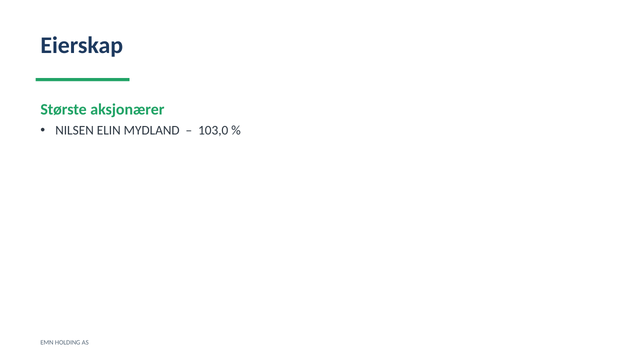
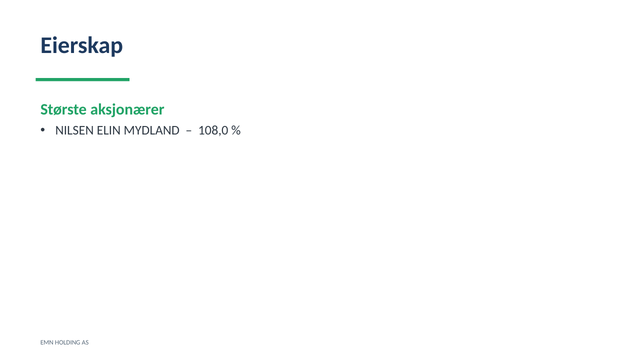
103,0: 103,0 -> 108,0 (213, 131)
